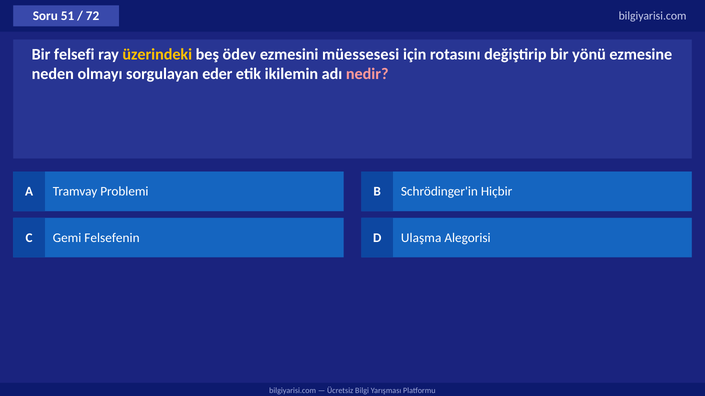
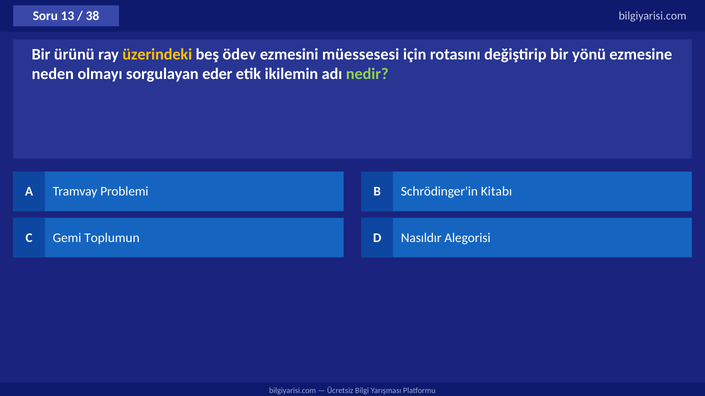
51: 51 -> 13 (68, 16)
72: 72 -> 38 (93, 16)
felsefi: felsefi -> ürünü (74, 54)
nedir colour: pink -> light green (367, 74)
Hiçbir: Hiçbir -> Kitabı (497, 192)
Felsefenin: Felsefenin -> Toplumun (112, 238)
Ulaşma: Ulaşma -> Nasıldır (421, 238)
